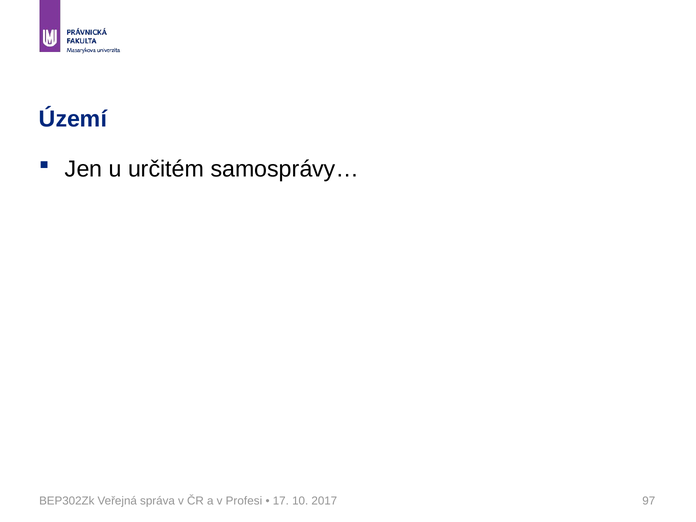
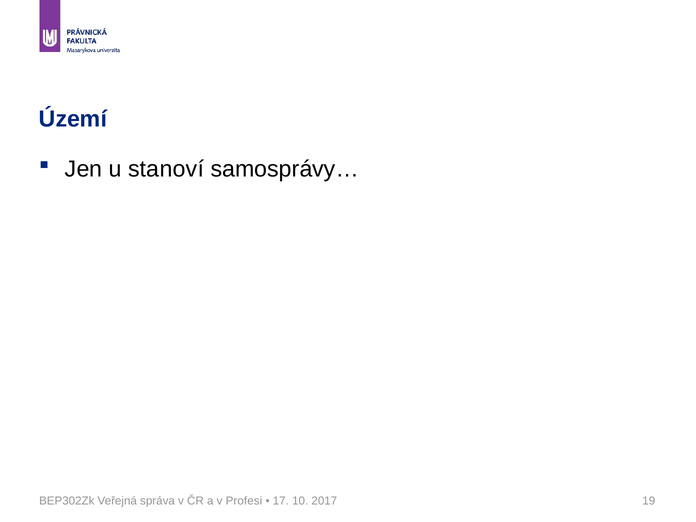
určitém: určitém -> stanoví (166, 169)
97: 97 -> 19 (649, 501)
